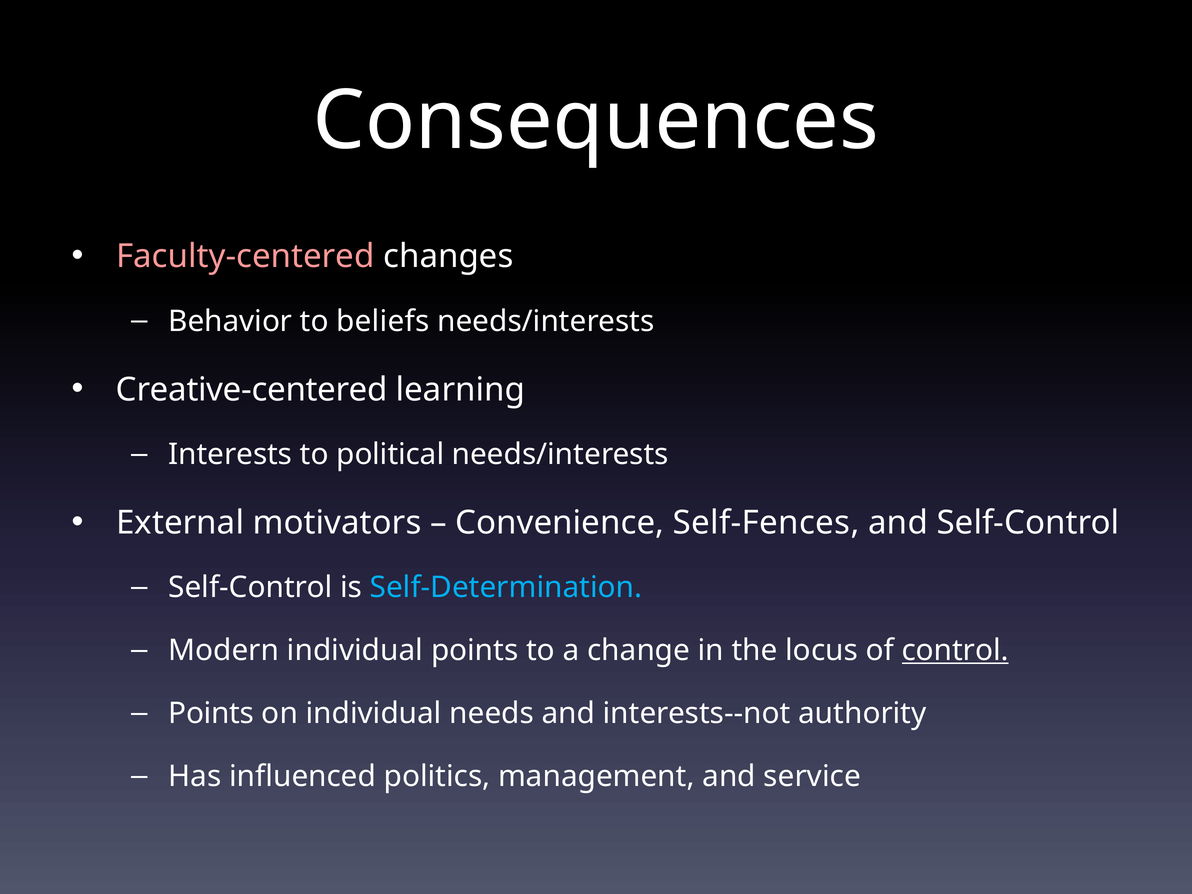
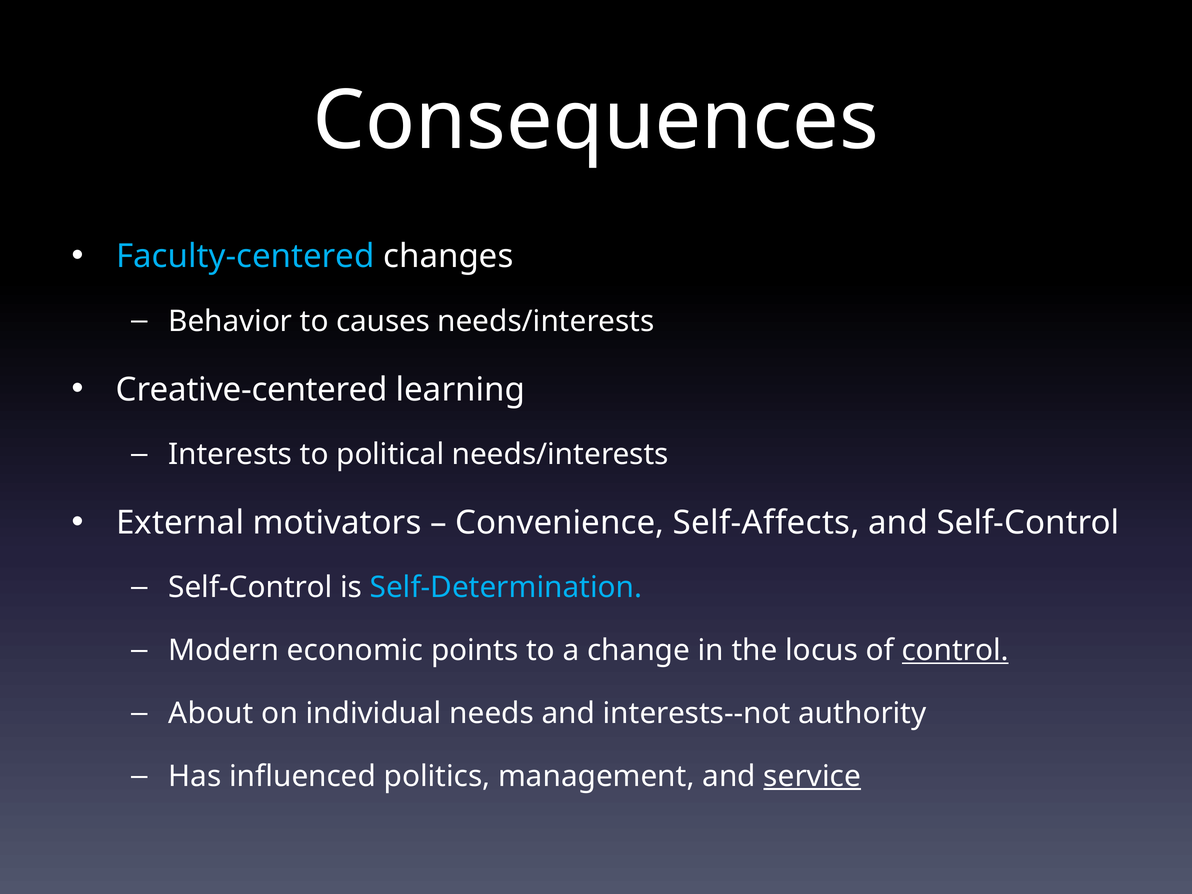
Faculty-centered colour: pink -> light blue (245, 257)
beliefs: beliefs -> causes (383, 321)
Self-Fences: Self-Fences -> Self-Affects (766, 523)
Modern individual: individual -> economic (355, 650)
Points: Points -> About (211, 713)
service underline: none -> present (812, 776)
